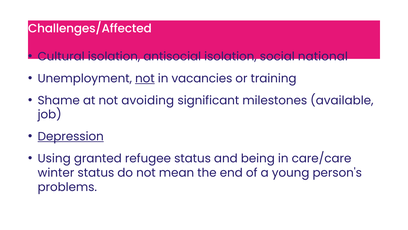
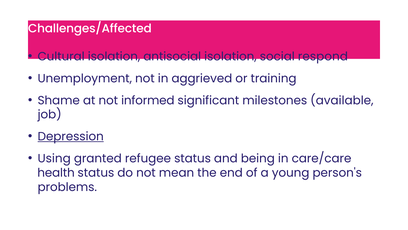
national: national -> respond (323, 56)
not underline: present -> none (145, 78)
vacancies: vacancies -> aggrieved (202, 78)
avoiding: avoiding -> informed (148, 100)
winter: winter -> health (56, 173)
